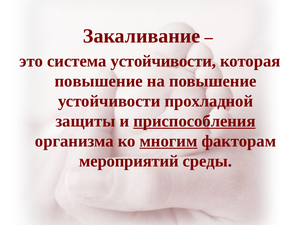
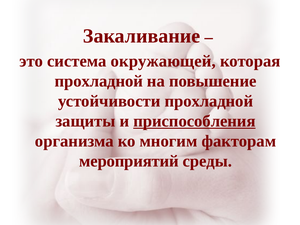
система устойчивости: устойчивости -> окружающей (163, 61)
повышение: повышение -> прохладной (99, 81)
многим underline: present -> none (168, 141)
